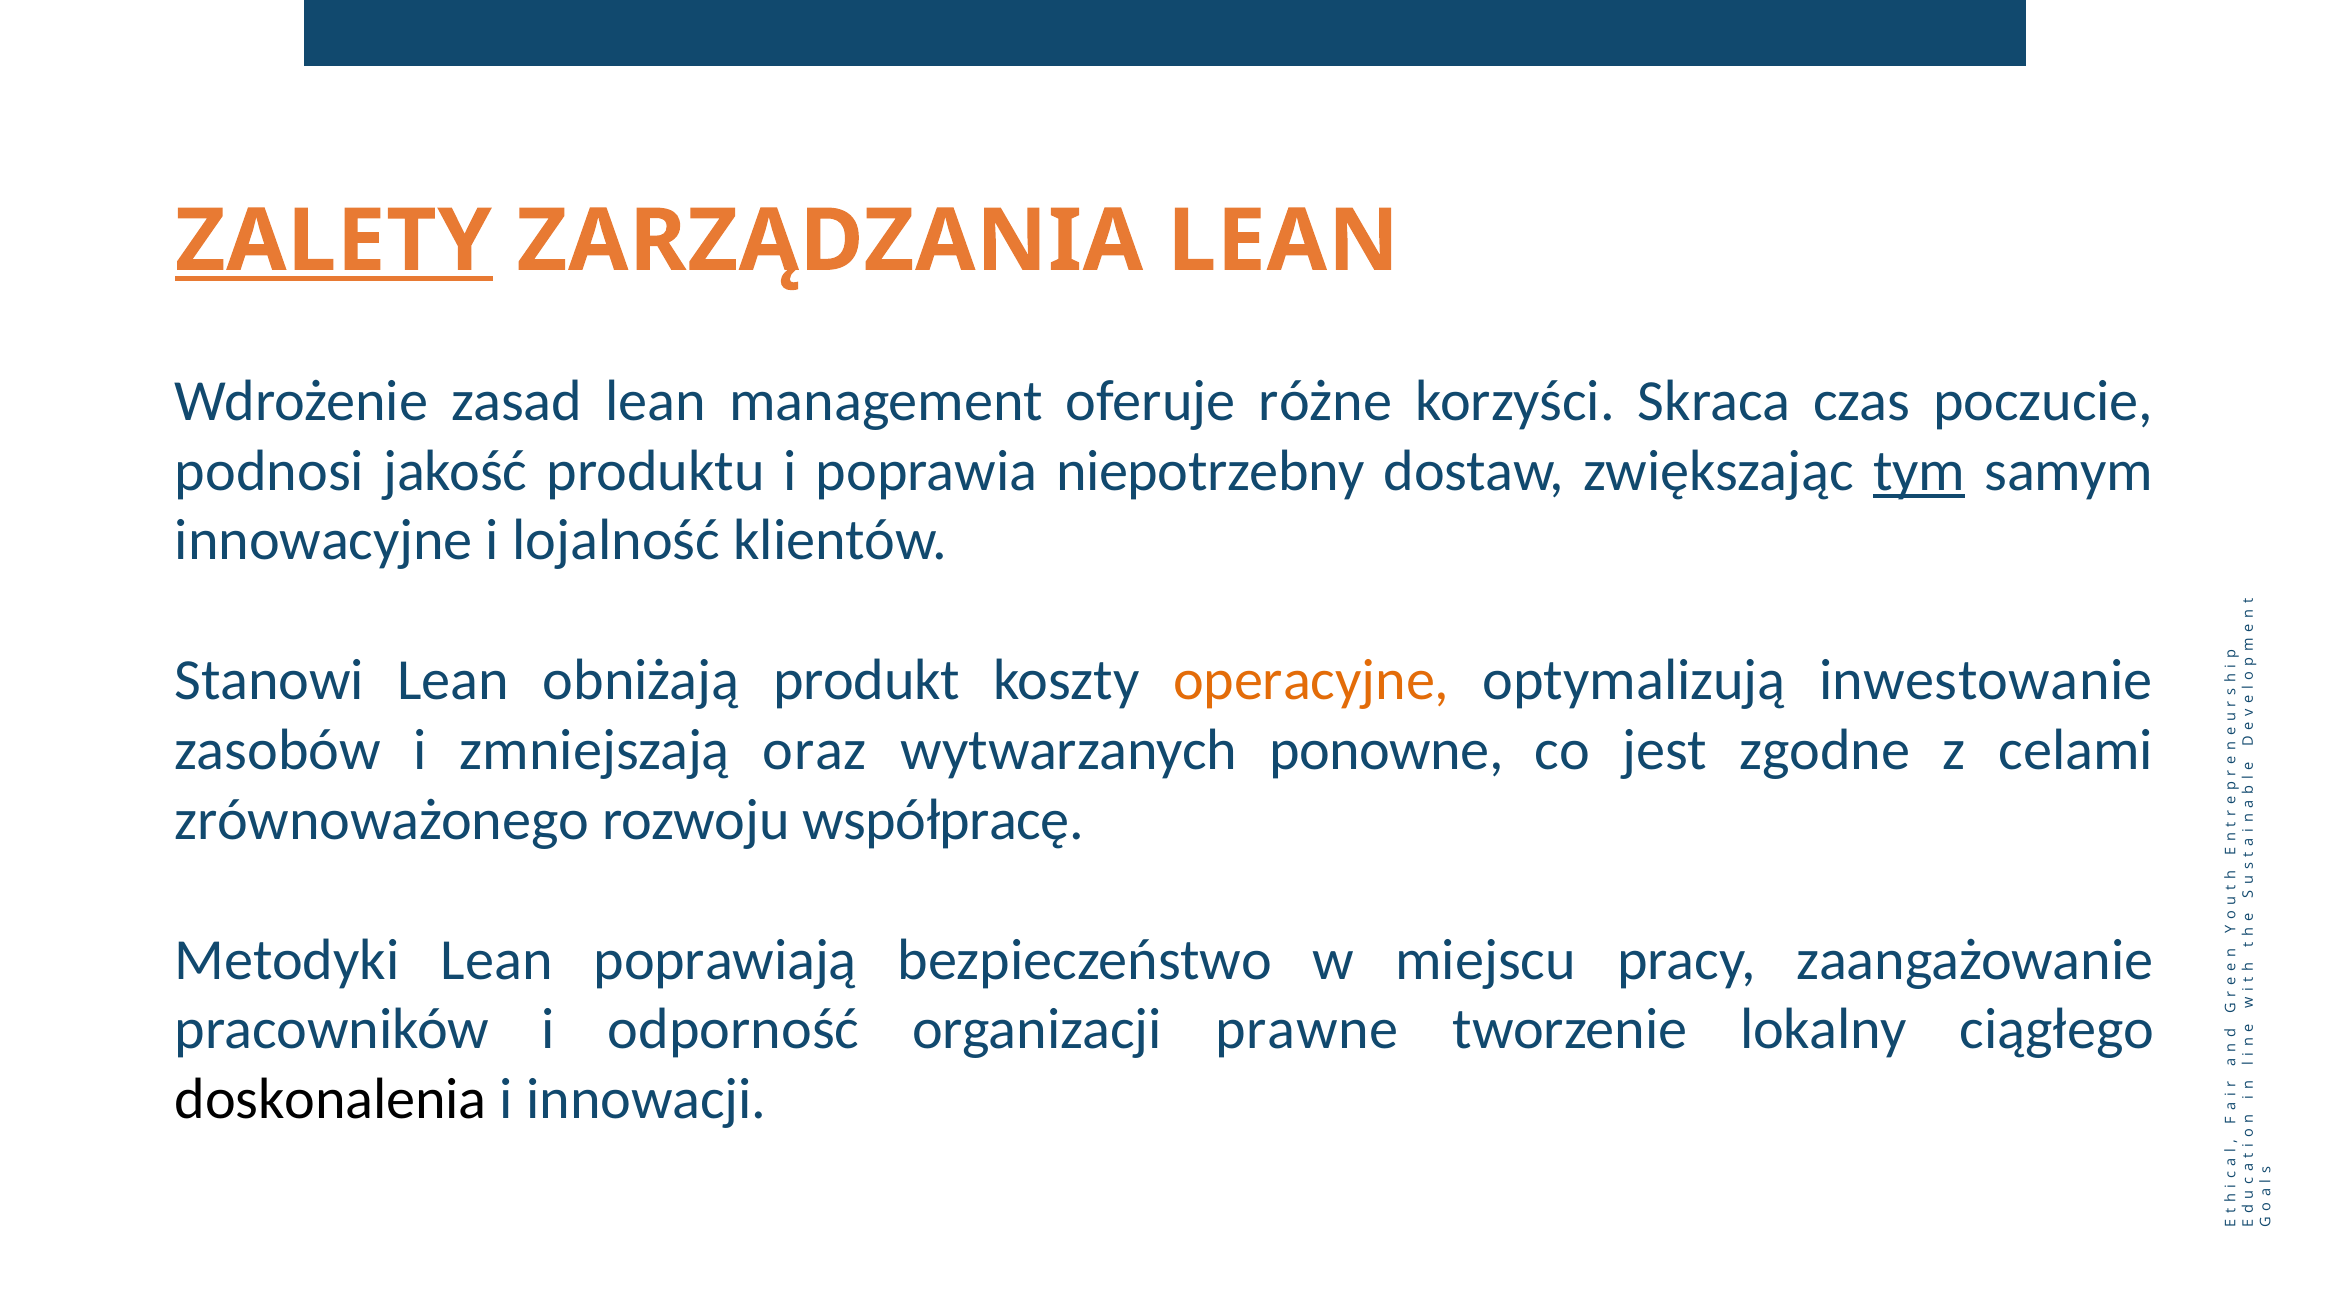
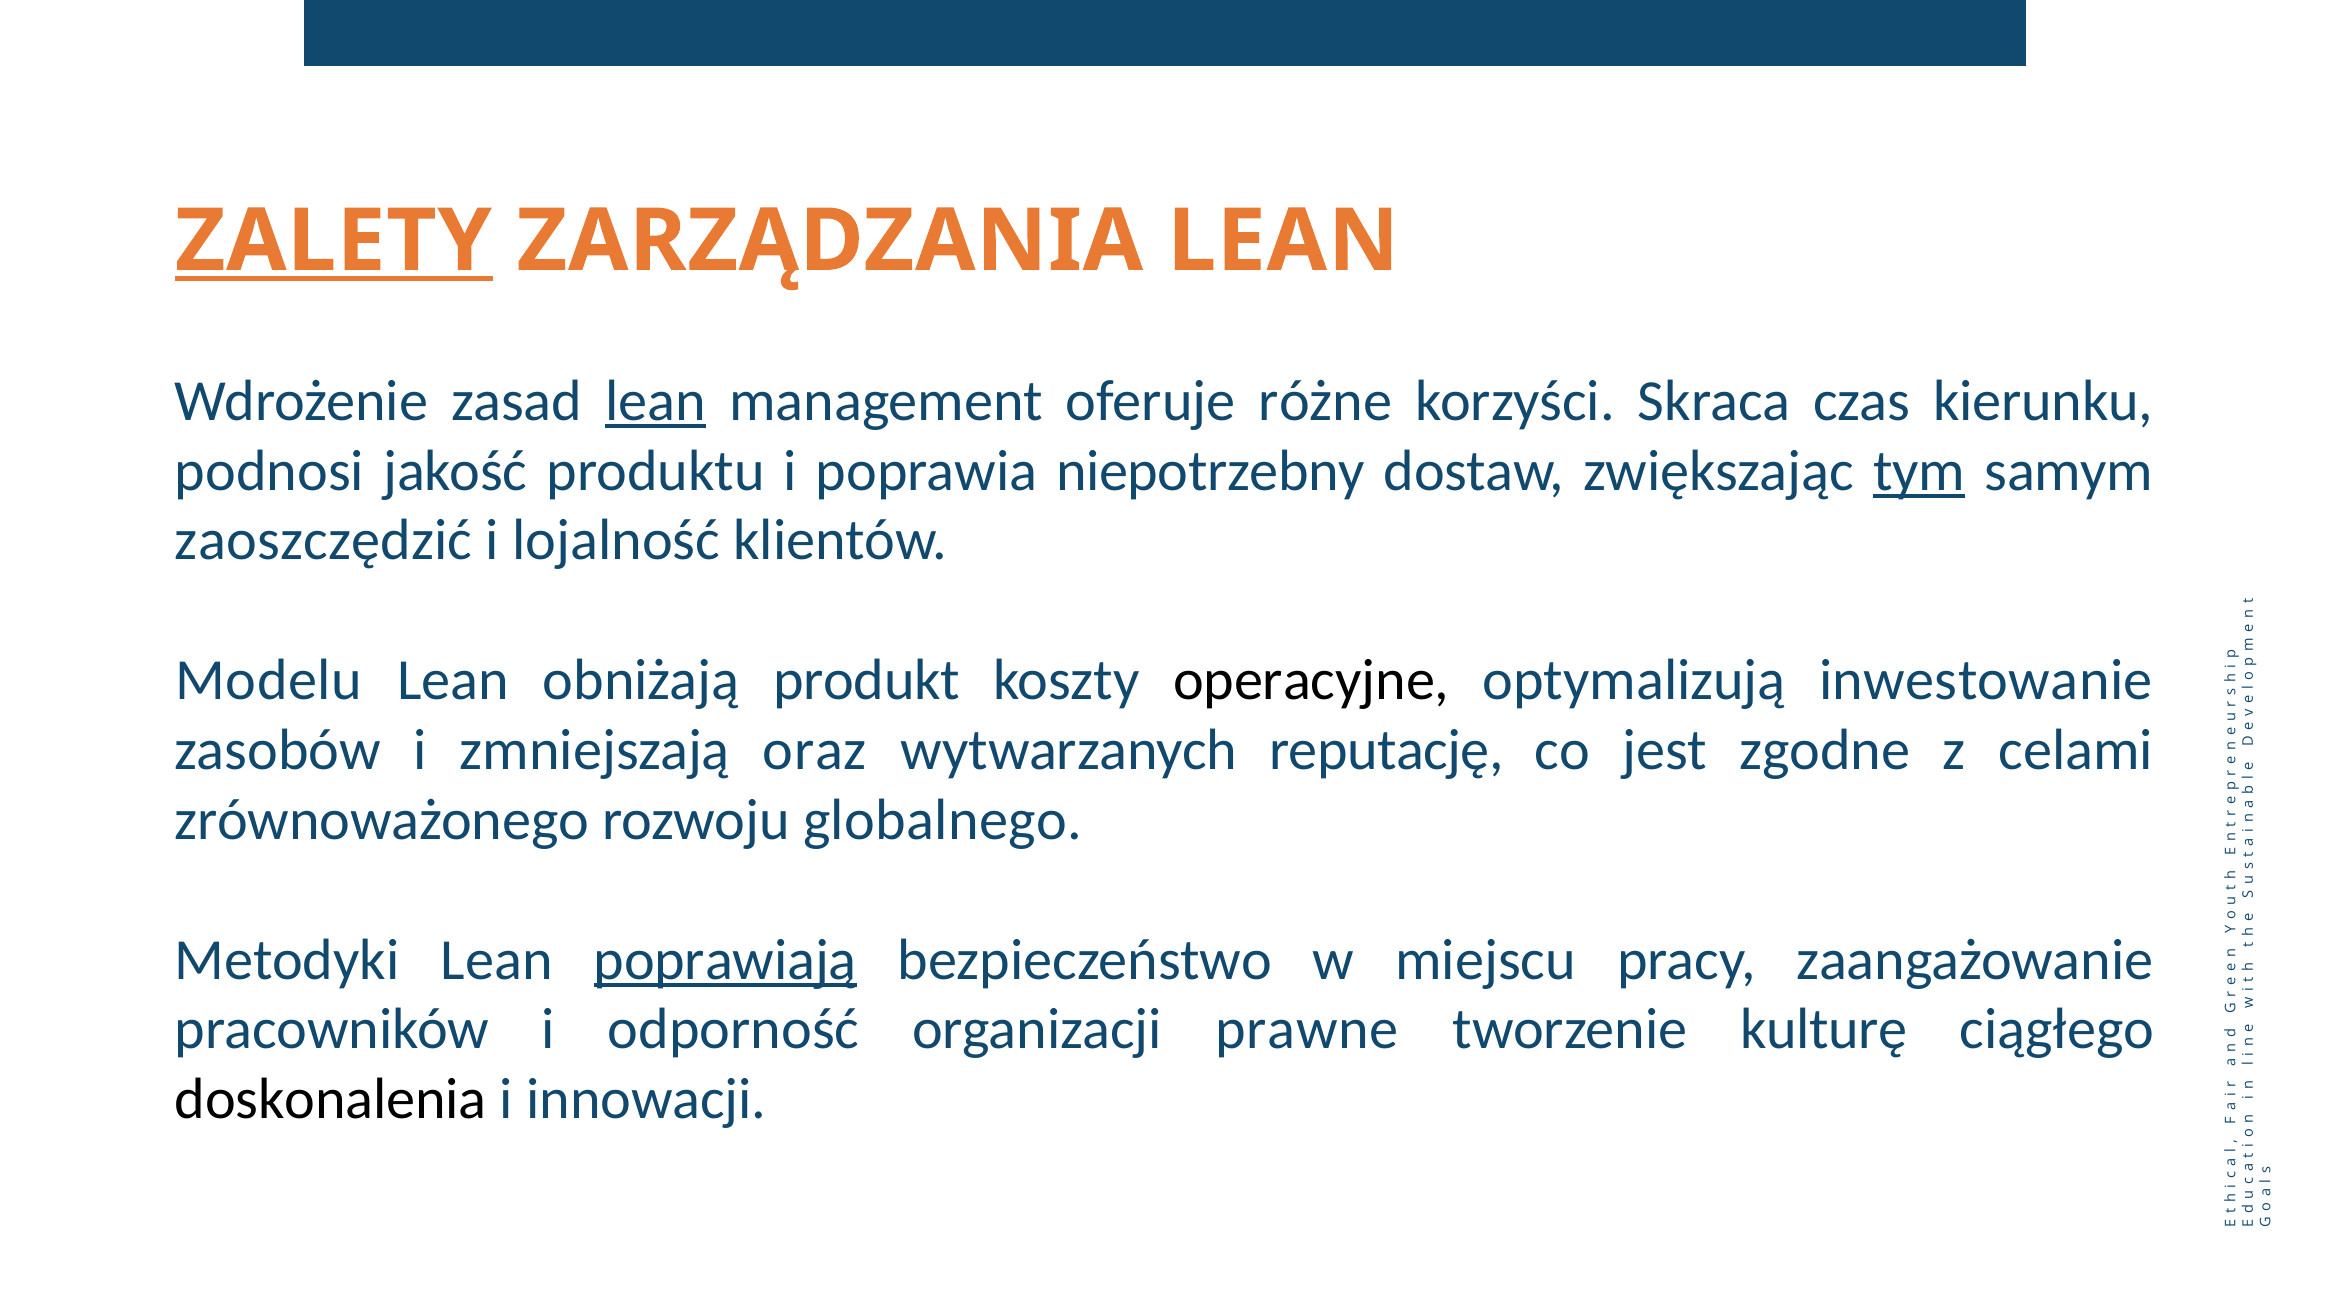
lean underline: none -> present (656, 401)
poczucie: poczucie -> kierunku (2043, 401)
innowacyjne: innowacyjne -> zaoszczędzić (324, 541)
Stanowi: Stanowi -> Modelu (269, 681)
operacyjne colour: orange -> black (1311, 681)
ponowne: ponowne -> reputację (1387, 751)
współpracę: współpracę -> globalnego (943, 821)
poprawiają underline: none -> present (725, 960)
lokalny: lokalny -> kulturę (1824, 1030)
